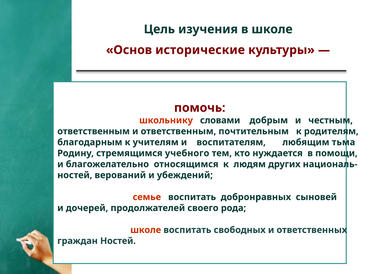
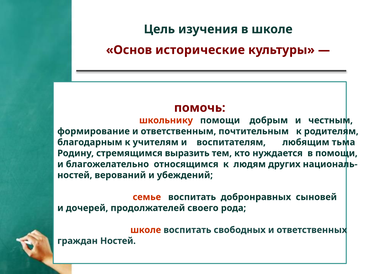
школьнику словами: словами -> помощи (220, 120)
ответственным: ответственным -> формирование (94, 131)
учебного: учебного -> выразить (187, 153)
